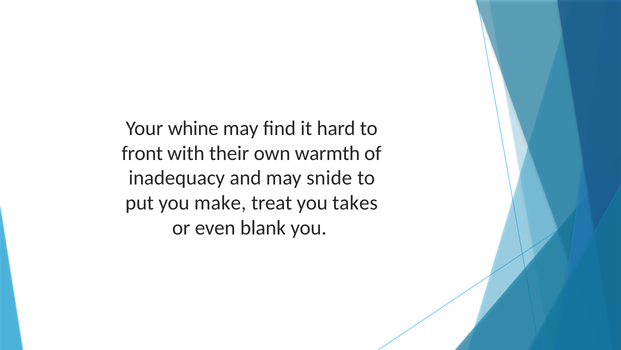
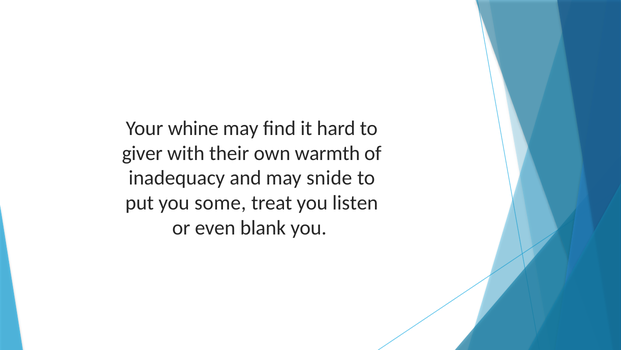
front: front -> giver (142, 153)
make: make -> some (220, 203)
takes: takes -> listen (355, 203)
